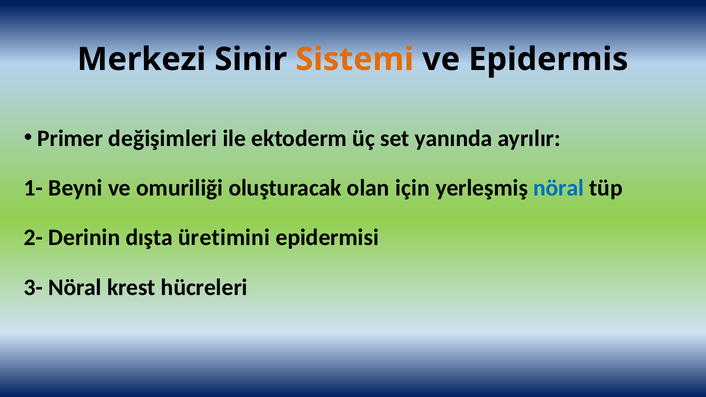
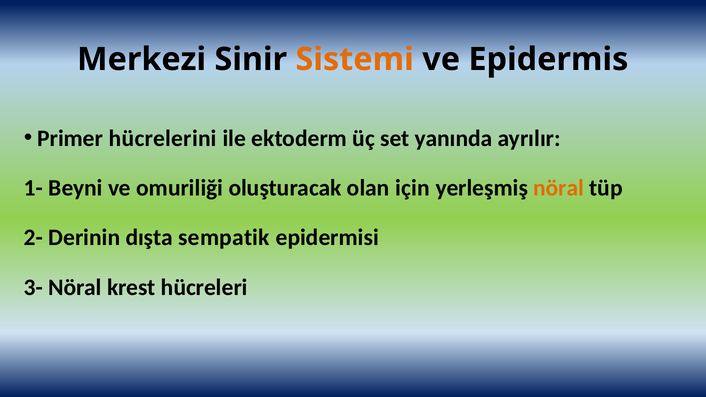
değişimleri: değişimleri -> hücrelerini (163, 138)
nöral colour: blue -> orange (559, 188)
üretimini: üretimini -> sempatik (224, 238)
